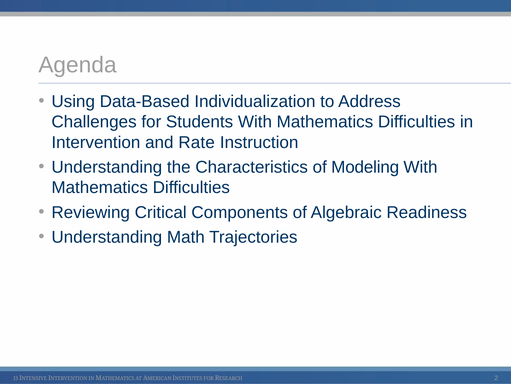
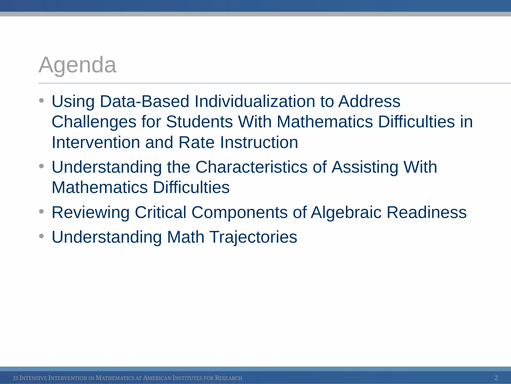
Modeling: Modeling -> Assisting (365, 167)
